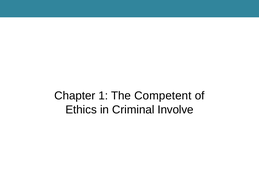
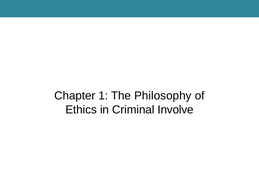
Competent: Competent -> Philosophy (163, 95)
